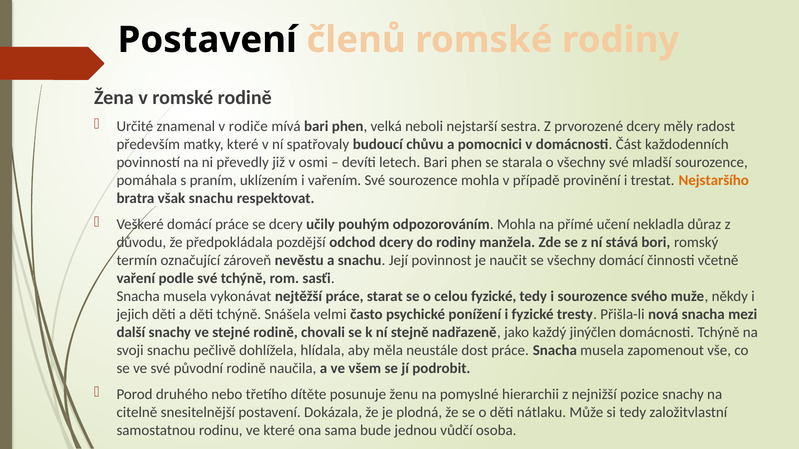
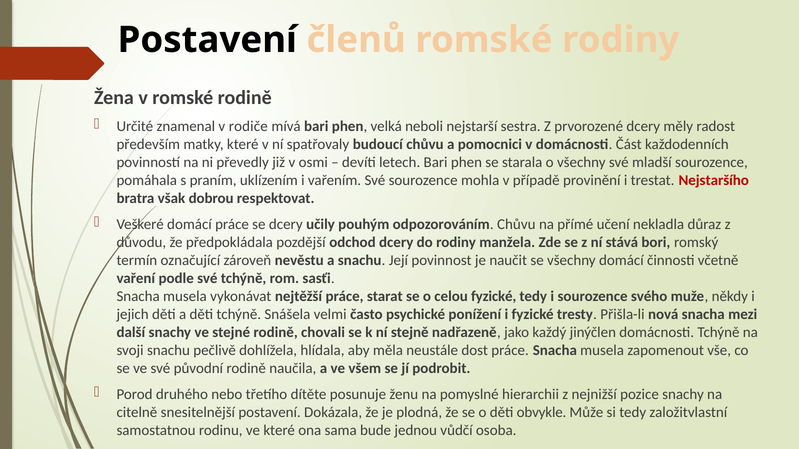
Nejstaršího colour: orange -> red (714, 180)
však snachu: snachu -> dobrou (211, 198)
odpozorováním Mohla: Mohla -> Chůvu (516, 225)
nátlaku: nátlaku -> obvykle (542, 413)
